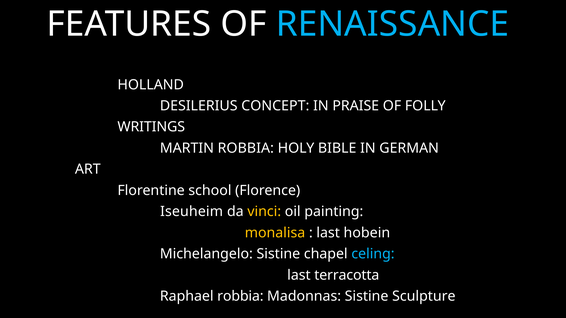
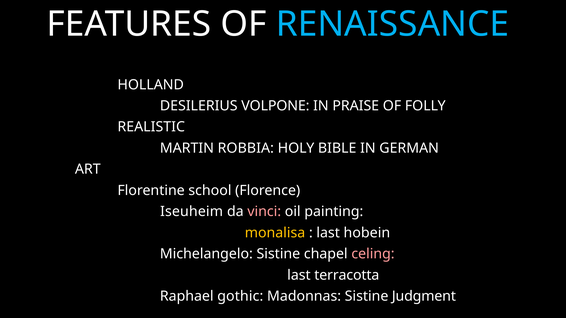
CONCEPT: CONCEPT -> VOLPONE (275, 106)
WRITINGS: WRITINGS -> REALISTIC (151, 127)
vinci colour: yellow -> pink (264, 212)
celing colour: light blue -> pink (373, 254)
Raphael robbia: robbia -> gothic (240, 297)
Sculpture: Sculpture -> Judgment (424, 297)
